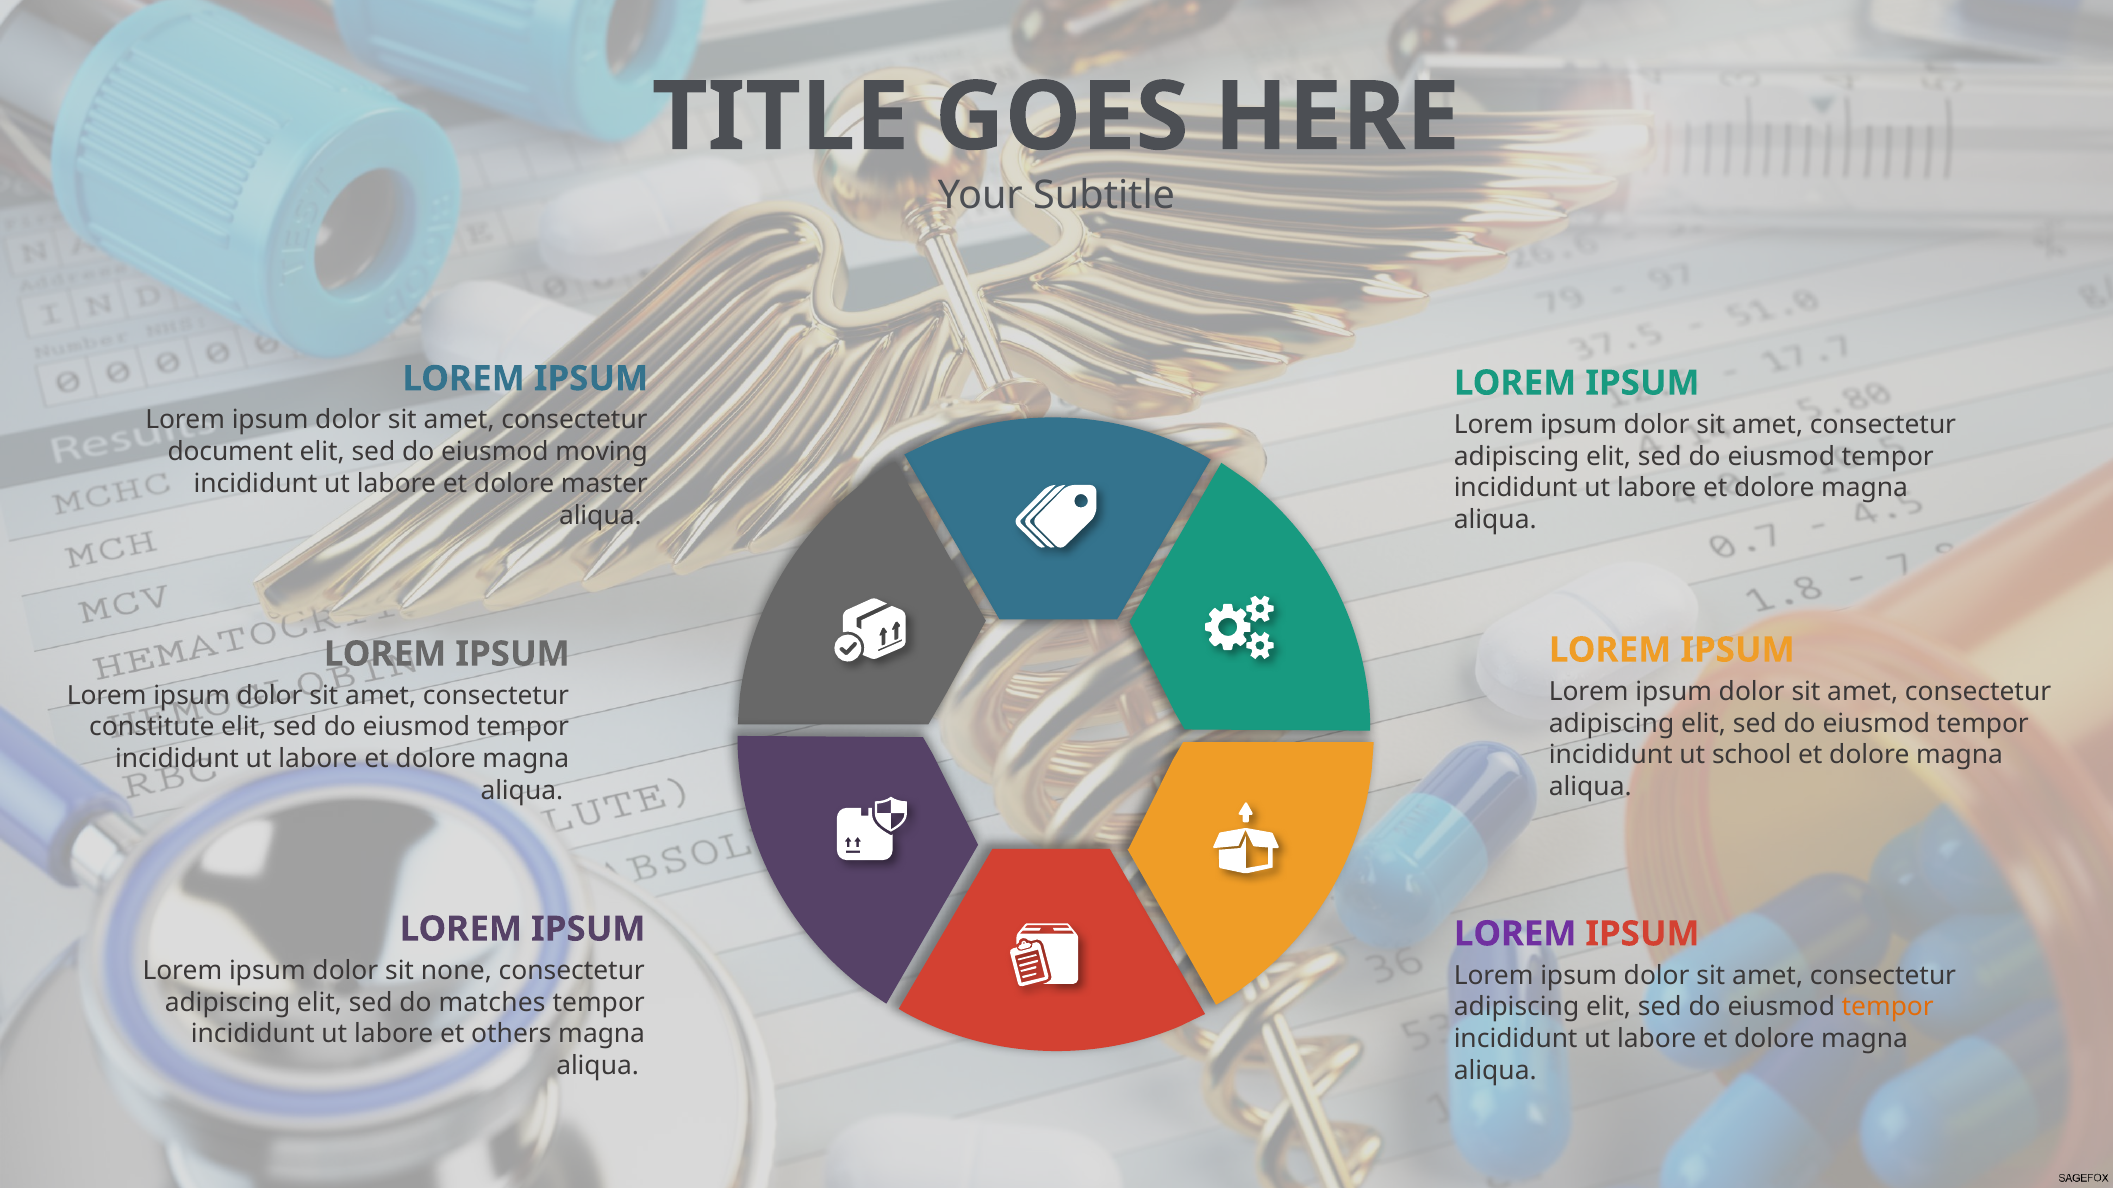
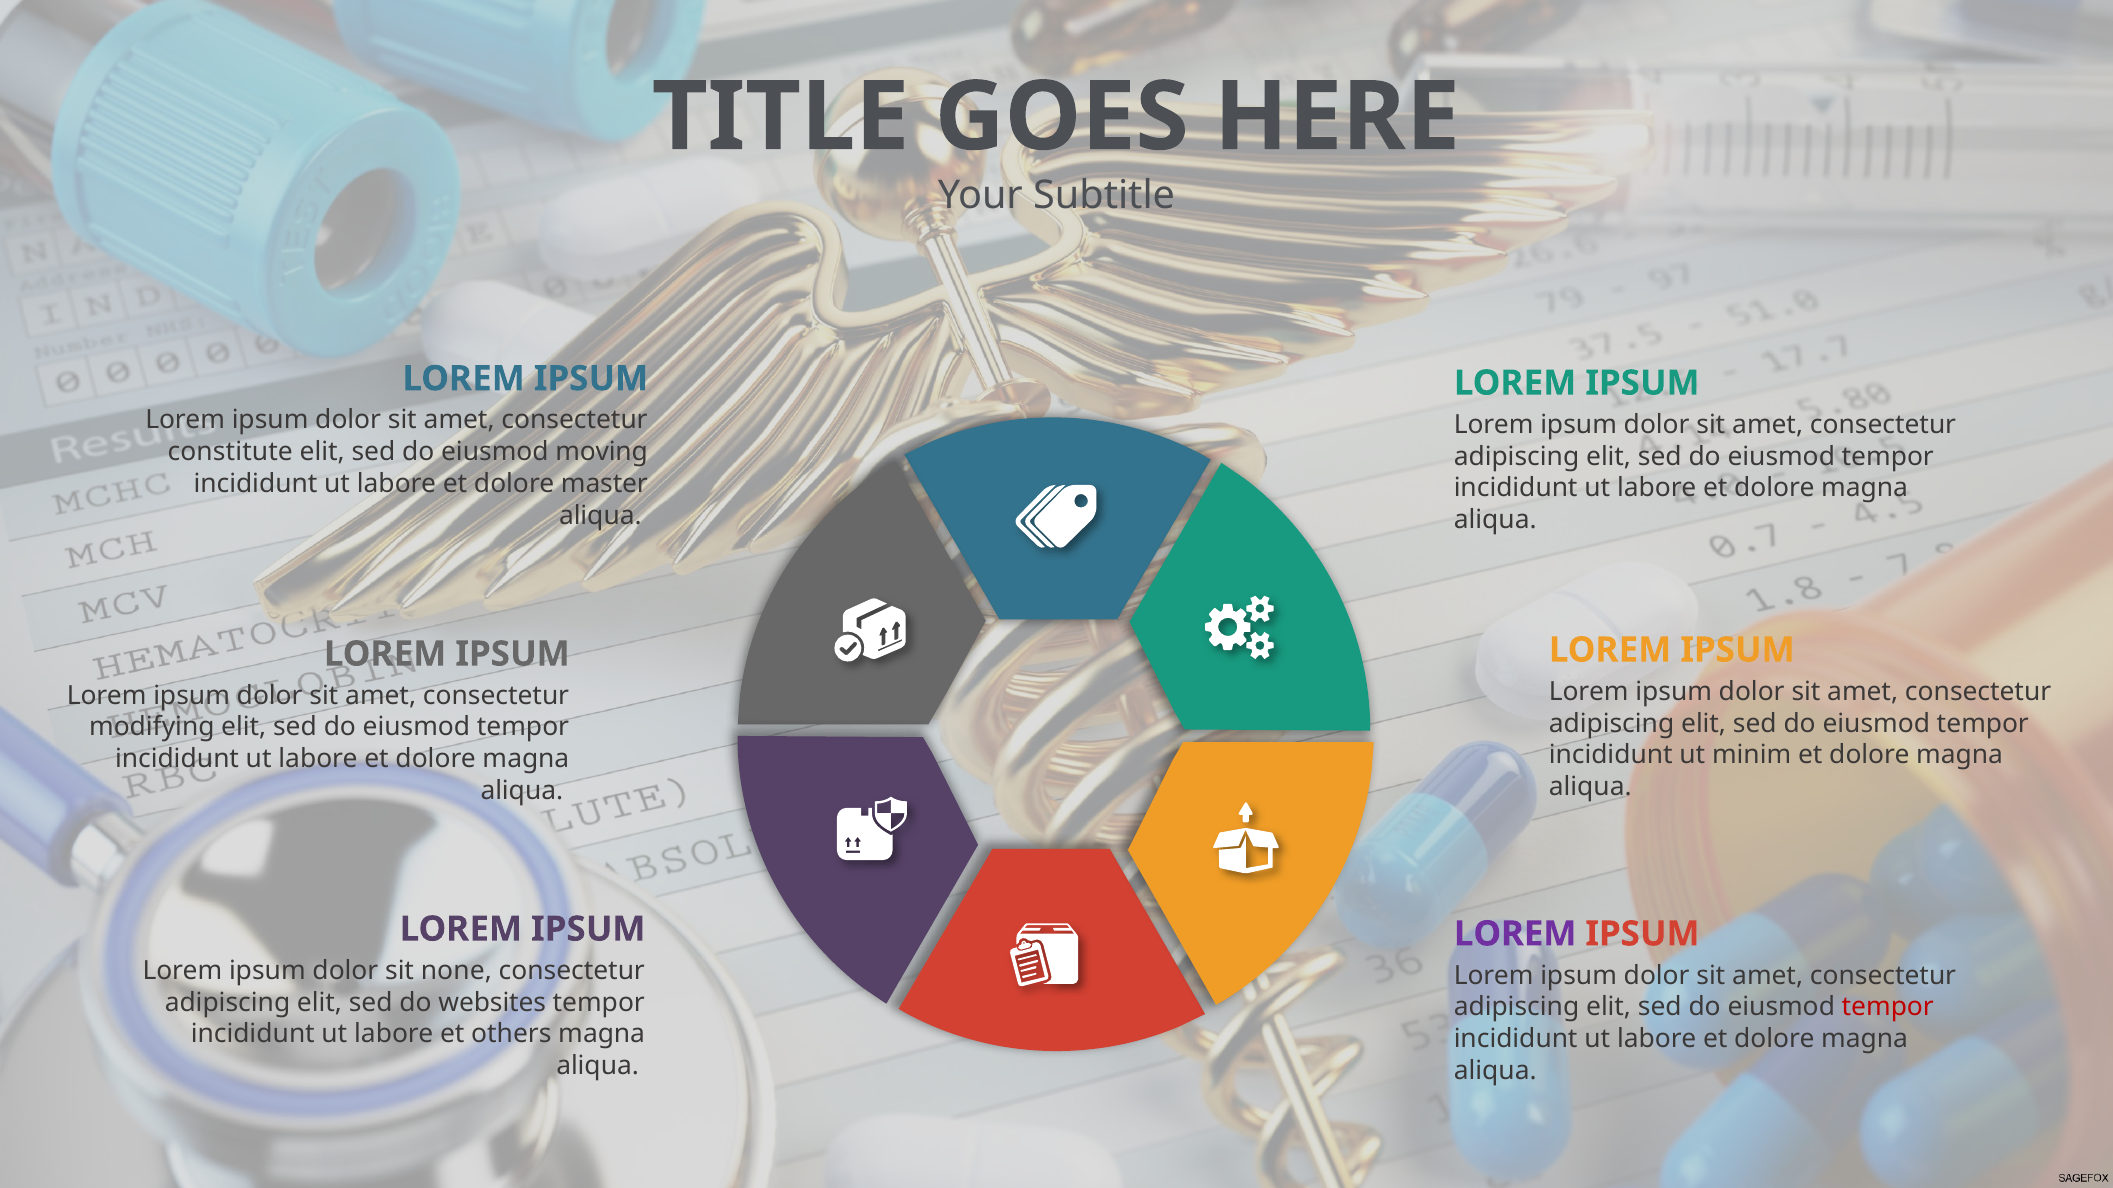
document: document -> constitute (230, 452)
constitute: constitute -> modifying (152, 728)
school: school -> minim (1752, 755)
matches: matches -> websites (492, 1003)
tempor colour: orange -> red (1888, 1008)
